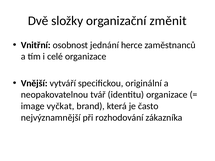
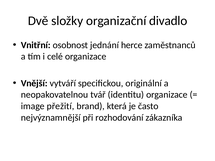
změnit: změnit -> divadlo (168, 21)
vyčkat: vyčkat -> přežití (61, 106)
